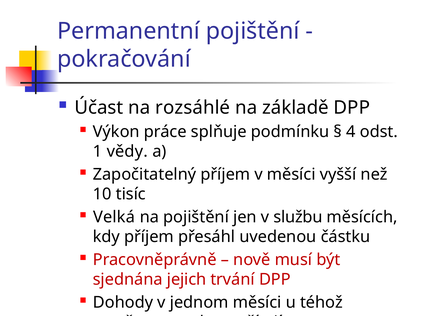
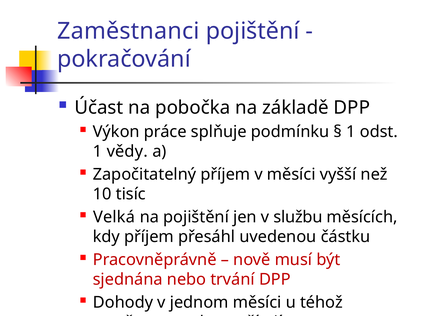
Permanentní: Permanentní -> Zaměstnanci (128, 31)
rozsáhlé: rozsáhlé -> pobočka (193, 108)
4: 4 -> 1 (351, 132)
jejich: jejich -> nebo (187, 279)
